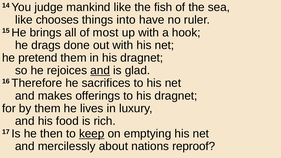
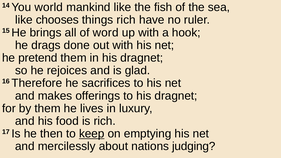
judge: judge -> world (49, 7)
things into: into -> rich (126, 20)
most: most -> word (106, 33)
and underline: present -> none (100, 71)
reproof: reproof -> judging (194, 146)
